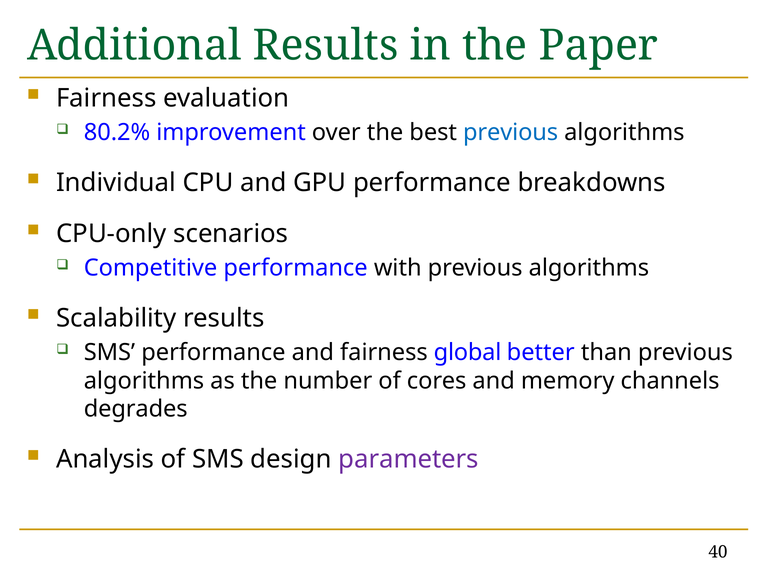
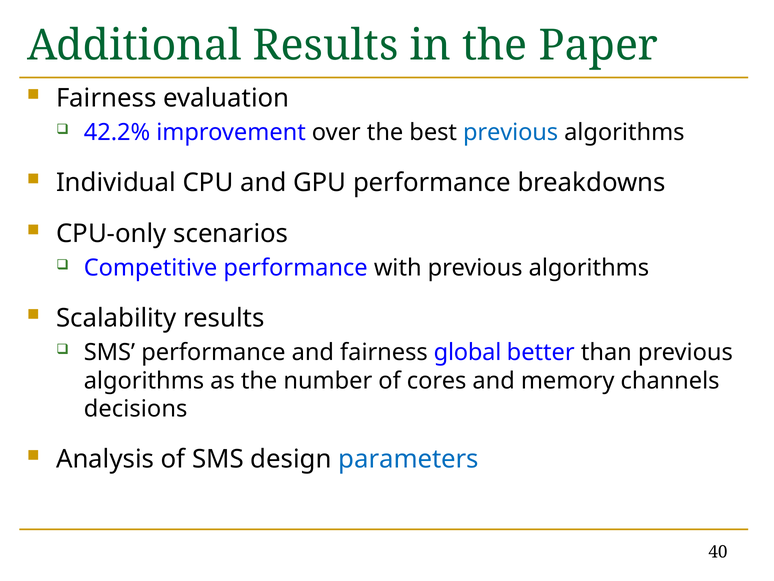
80.2%: 80.2% -> 42.2% (117, 132)
degrades: degrades -> decisions (136, 409)
parameters colour: purple -> blue (409, 459)
